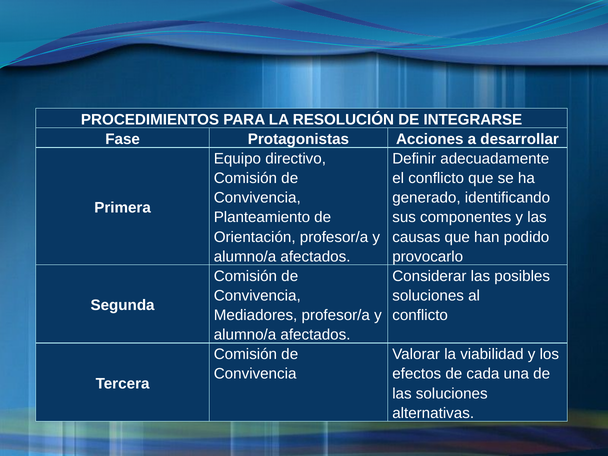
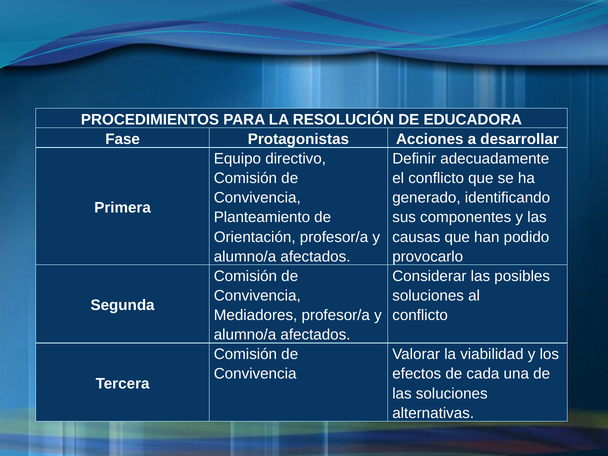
INTEGRARSE: INTEGRARSE -> EDUCADORA (473, 120)
